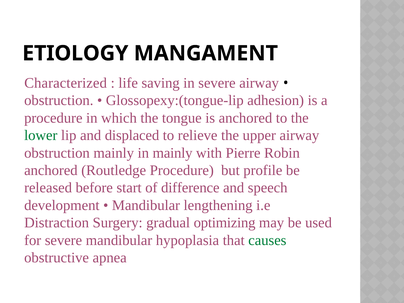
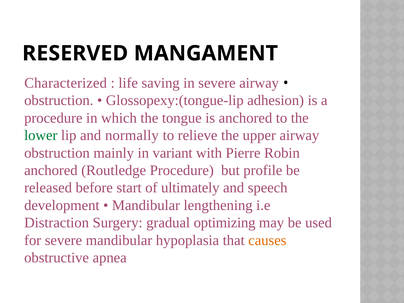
ETIOLOGY: ETIOLOGY -> RESERVED (75, 53)
displaced: displaced -> normally (132, 135)
in mainly: mainly -> variant (173, 153)
difference: difference -> ultimately (190, 188)
causes colour: green -> orange (267, 240)
